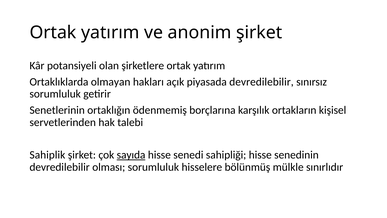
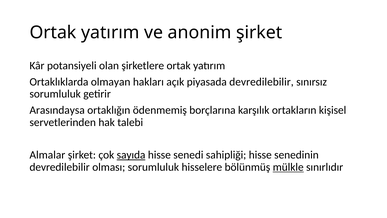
Senetlerinin: Senetlerinin -> Arasındaysa (57, 110)
Sahiplik: Sahiplik -> Almalar (47, 155)
mülkle underline: none -> present (288, 167)
